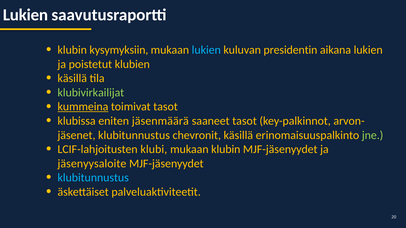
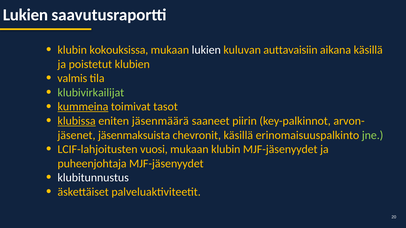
kysymyksiin: kysymyksiin -> kokouksissa (119, 50)
lukien colour: light blue -> white (206, 50)
presidentin: presidentin -> auttavaisiin (290, 50)
aikana lukien: lukien -> käsillä (368, 50)
käsillä: käsillä -> valmis (72, 78)
klubissa underline: none -> present (77, 121)
saaneet tasot: tasot -> piirin (245, 121)
jäsenet klubitunnustus: klubitunnustus -> jäsenmaksuista (134, 135)
klubi: klubi -> vuosi (154, 150)
jäsenyysaloite: jäsenyysaloite -> puheenjohtaja (92, 164)
klubitunnustus colour: light blue -> white (93, 178)
